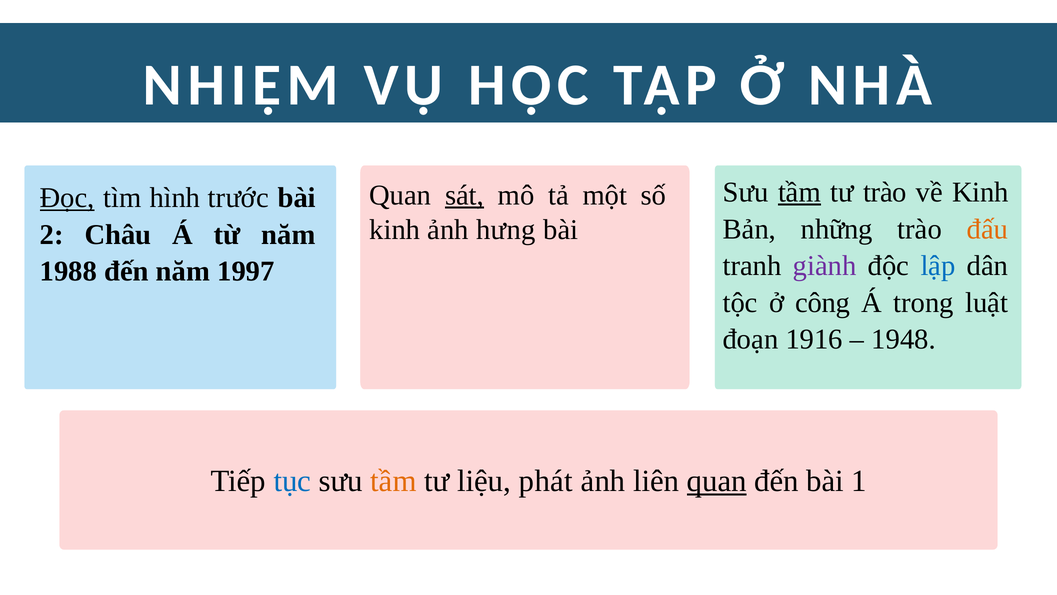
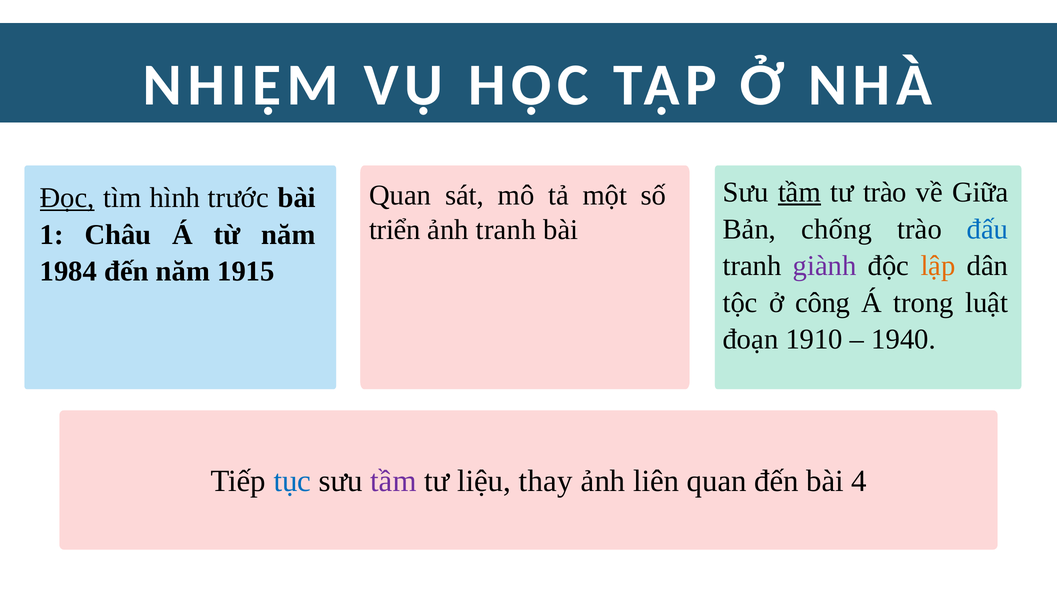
về Kinh: Kinh -> Giữa (980, 192)
sát underline: present -> none (465, 195)
những: những -> chống (837, 229)
đấu colour: orange -> blue (987, 229)
kinh: kinh -> triển (395, 229)
ảnh hưng: hưng -> tranh (506, 229)
2: 2 -> 1 (52, 234)
lập colour: blue -> orange (938, 266)
1988: 1988 -> 1984 (68, 271)
1997: 1997 -> 1915 (246, 271)
1916: 1916 -> 1910 (814, 339)
1948: 1948 -> 1940 (904, 339)
tầm colour: orange -> purple (394, 481)
phát: phát -> thay (546, 481)
quan underline: present -> none (717, 481)
1: 1 -> 4 (859, 481)
